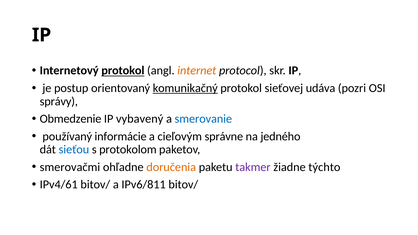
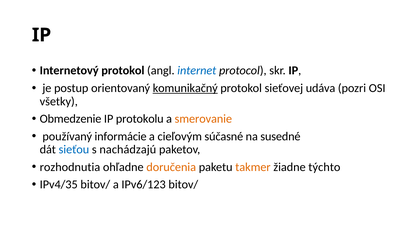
protokol underline: present -> none (123, 71)
internet colour: orange -> blue (197, 71)
správy: správy -> všetky (59, 101)
vybavený: vybavený -> protokolu (140, 119)
smerovanie colour: blue -> orange (203, 119)
správne: správne -> súčasné (224, 136)
jedného: jedného -> susedné (280, 136)
protokolom: protokolom -> nachádzajú (128, 150)
smerovačmi: smerovačmi -> rozhodnutia (70, 167)
takmer colour: purple -> orange (253, 167)
IPv4/61: IPv4/61 -> IPv4/35 (59, 185)
IPv6/811: IPv6/811 -> IPv6/123 (144, 185)
